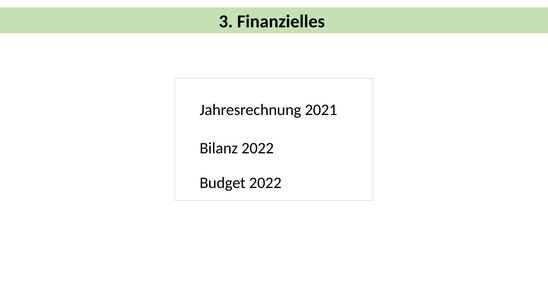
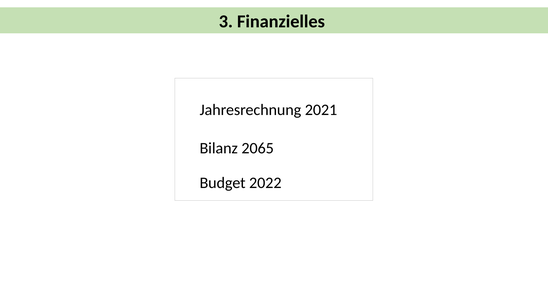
Bilanz 2022: 2022 -> 2065 (258, 148)
